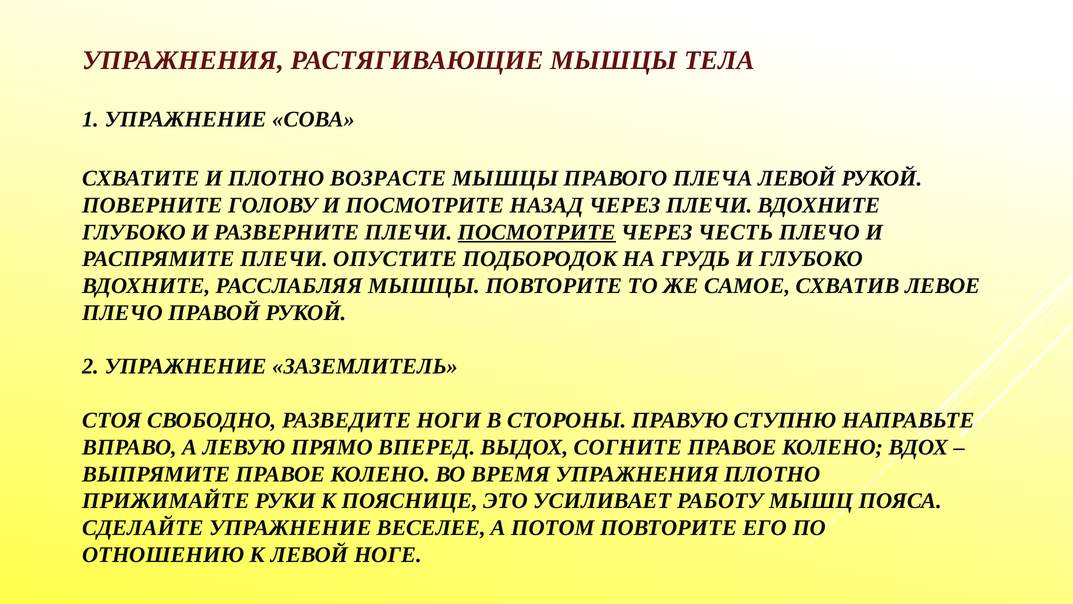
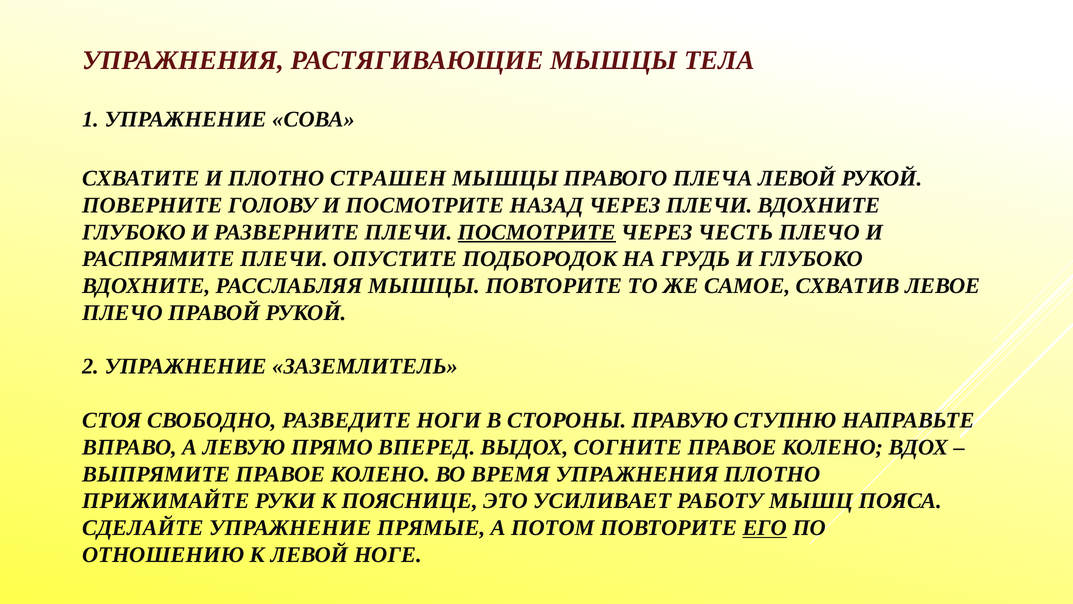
ВОЗРАСТЕ: ВОЗРАСТЕ -> СТРАШЕН (388, 178)
ВЕСЕЛЕЕ: ВЕСЕЛЕЕ -> ПРЯМЫЕ (431, 528)
ЕГО underline: none -> present (765, 528)
